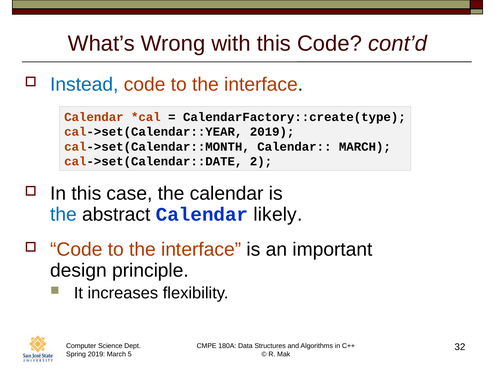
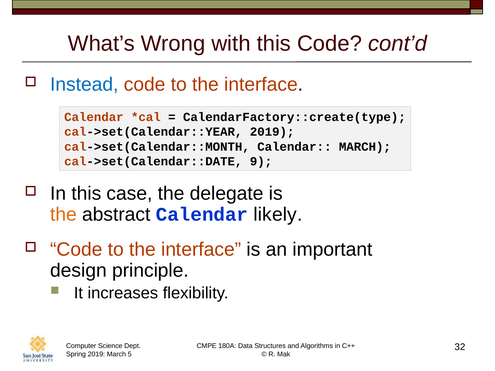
2: 2 -> 9 (261, 162)
the calendar: calendar -> delegate (227, 194)
the colour: blue -> orange (63, 215)
